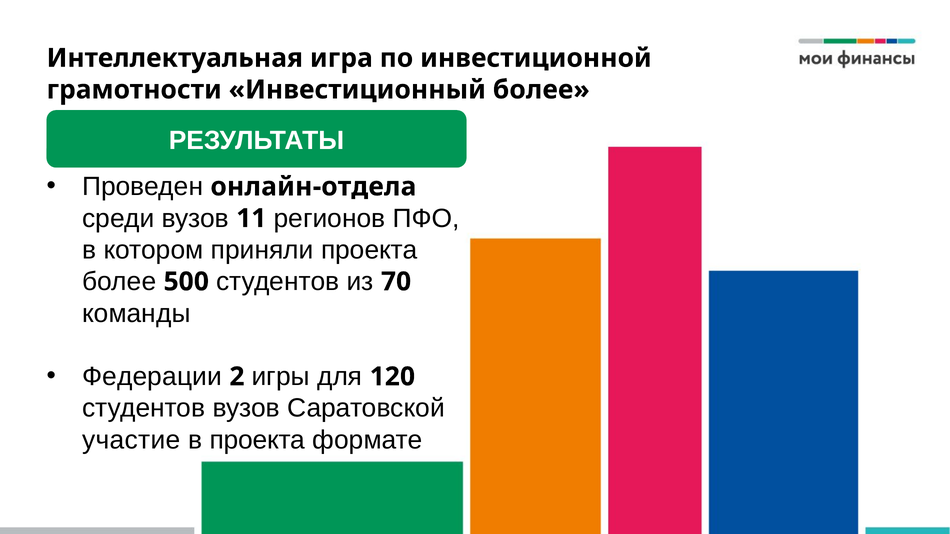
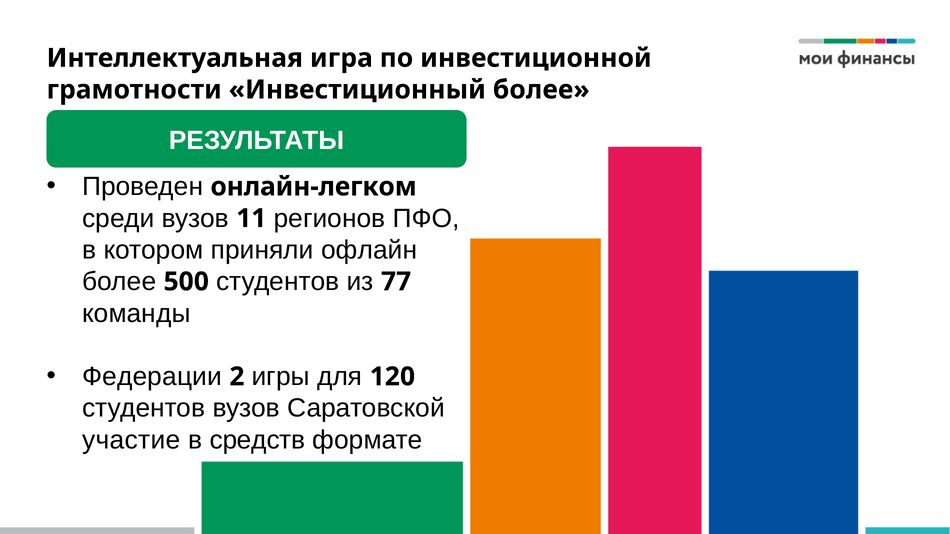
онлайн-отдела: онлайн-отдела -> онлайн-легком (314, 187)
приняли проекта: проекта -> офлайн (369, 250)
70: 70 -> 77 (396, 282)
в проекта: проекта -> средств (257, 440)
